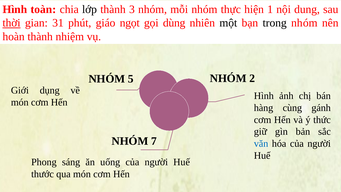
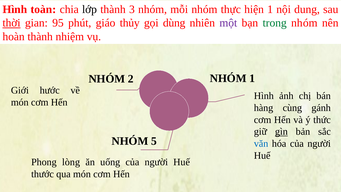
31: 31 -> 95 (58, 23)
ngọt: ngọt -> thủy (130, 23)
một colour: black -> purple (228, 23)
trong colour: black -> green (275, 23)
NHÓM 2: 2 -> 1 (252, 78)
5: 5 -> 2 (131, 79)
dụng: dụng -> hước (50, 90)
gìn underline: none -> present (281, 132)
7: 7 -> 5 (154, 141)
sáng: sáng -> lòng (71, 162)
